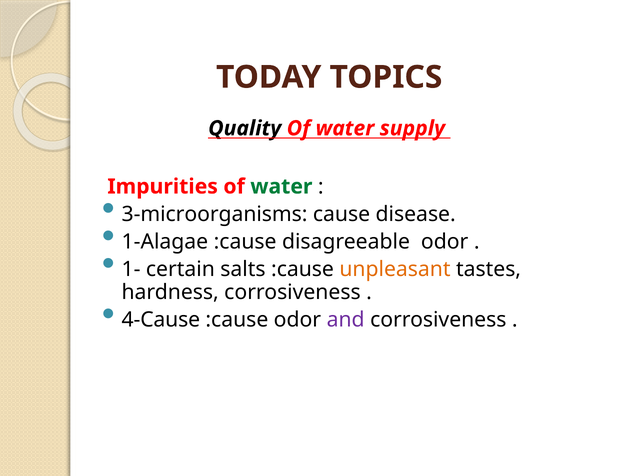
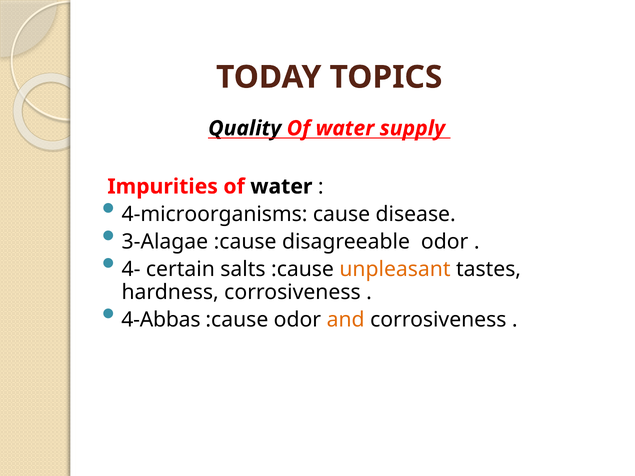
water colour: green -> black (281, 187)
3-microorganisms: 3-microorganisms -> 4-microorganisms (215, 214)
1-Alagae: 1-Alagae -> 3-Alagae (165, 242)
1-: 1- -> 4- (131, 269)
4-Cause: 4-Cause -> 4-Abbas (161, 320)
and colour: purple -> orange (346, 320)
